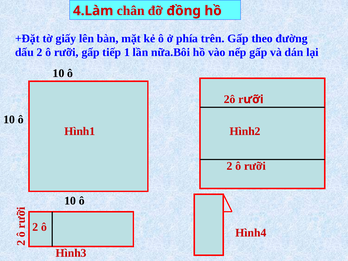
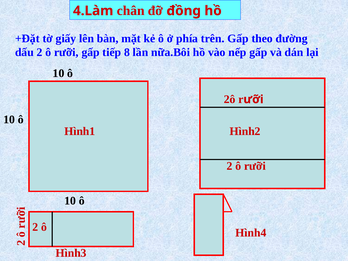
1: 1 -> 8 (127, 52)
